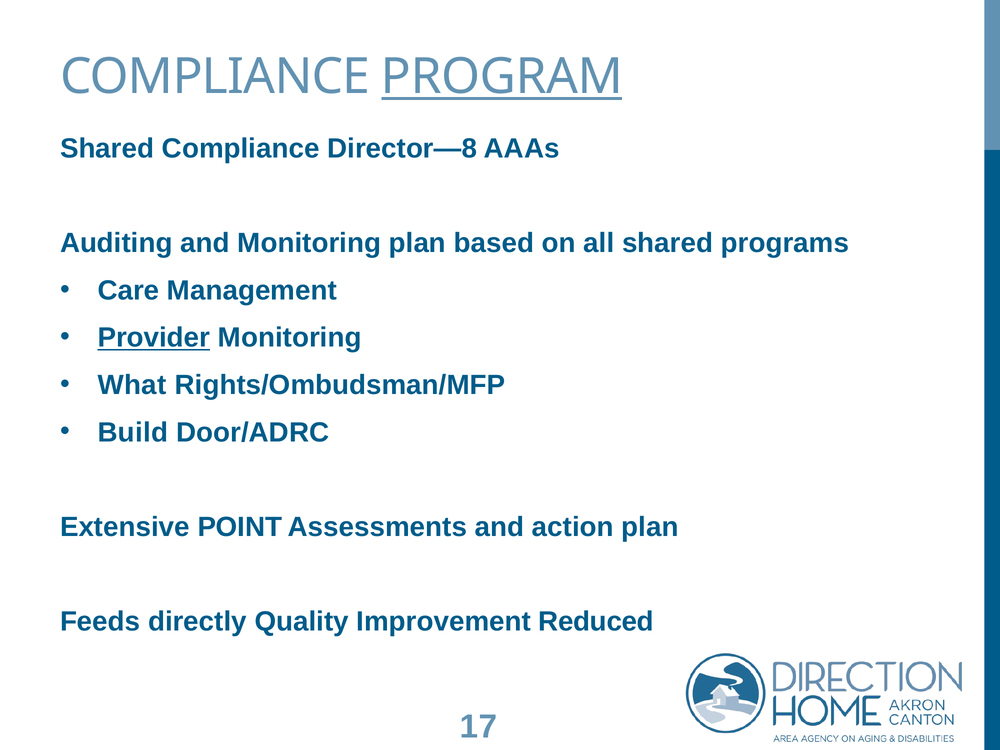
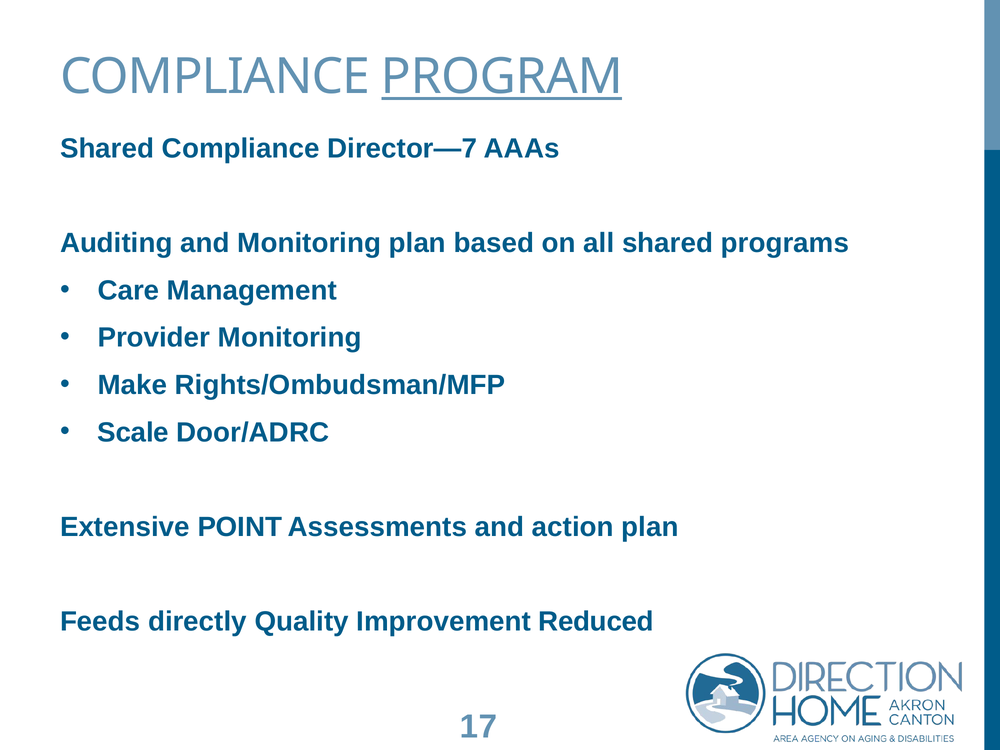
Director—8: Director—8 -> Director—7 (402, 149)
Provider underline: present -> none (154, 338)
What: What -> Make (132, 385)
Build: Build -> Scale (133, 432)
